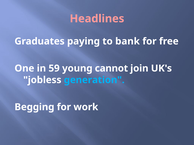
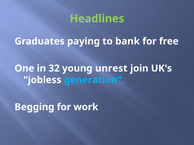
Headlines colour: pink -> light green (97, 19)
59: 59 -> 32 (54, 69)
cannot: cannot -> unrest (111, 69)
